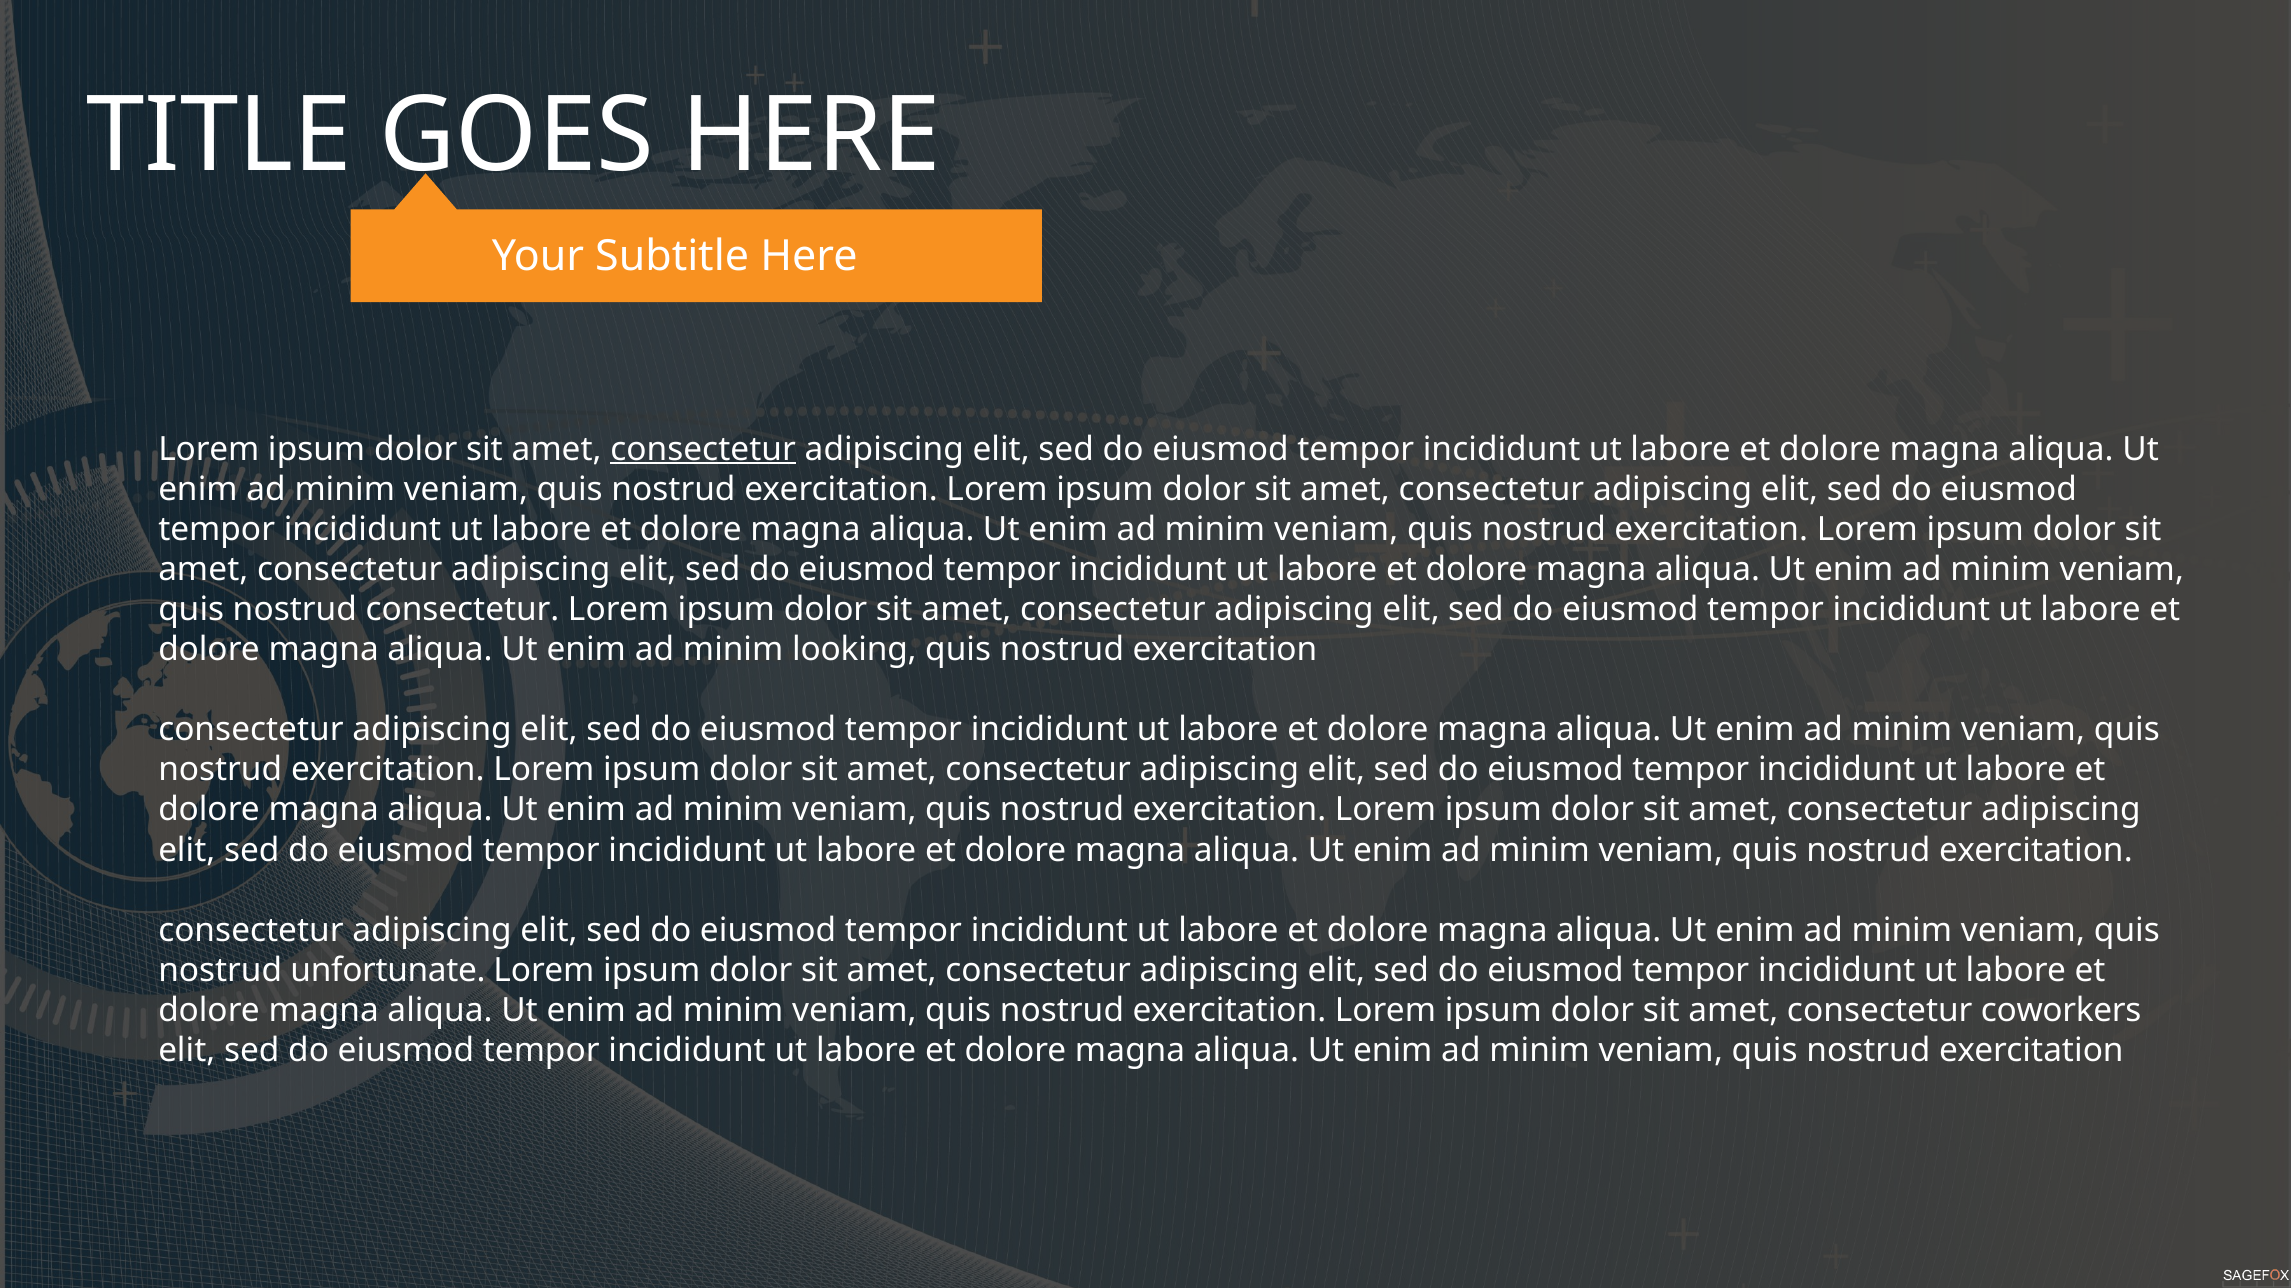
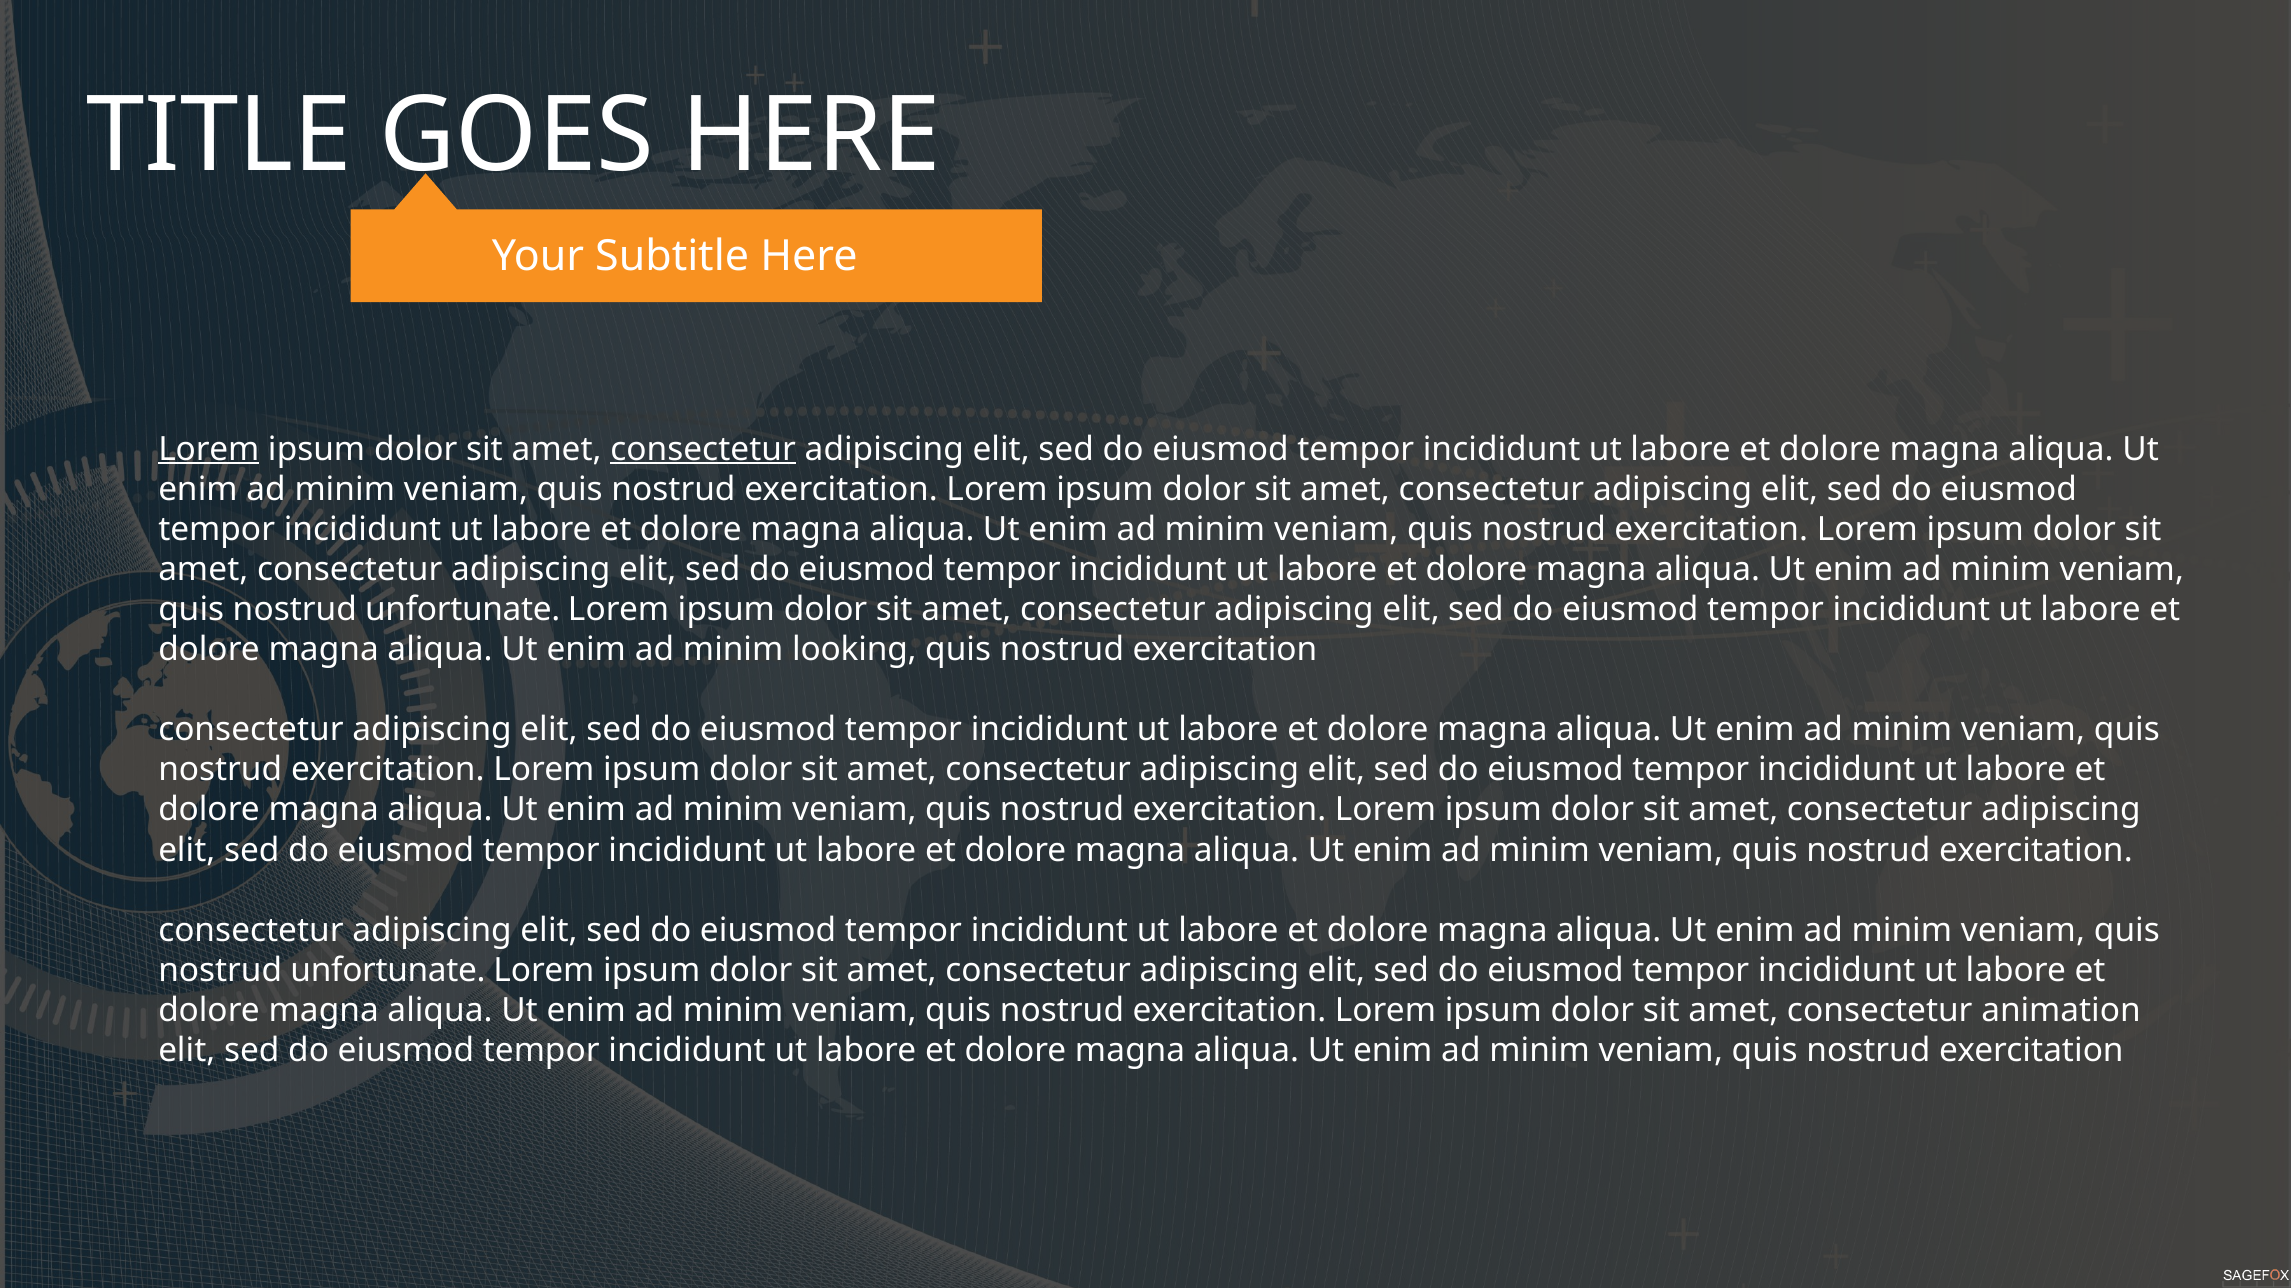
Lorem underline: none -> present (209, 449)
consectetur: consectetur -> unfortunate (463, 610)
coworkers: coworkers -> animation (2061, 1011)
